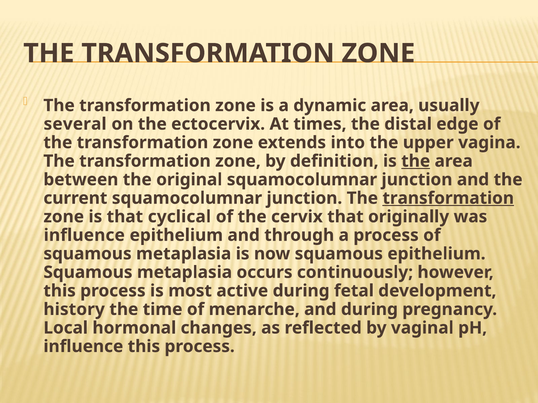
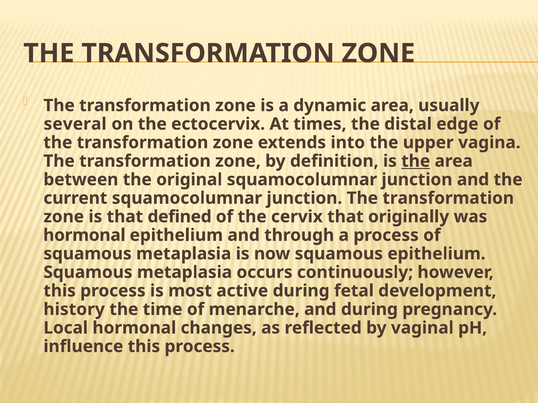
transformation underline: present -> none (448, 198)
cyclical: cyclical -> defined (180, 217)
influence: influence -> hormonal (84, 235)
